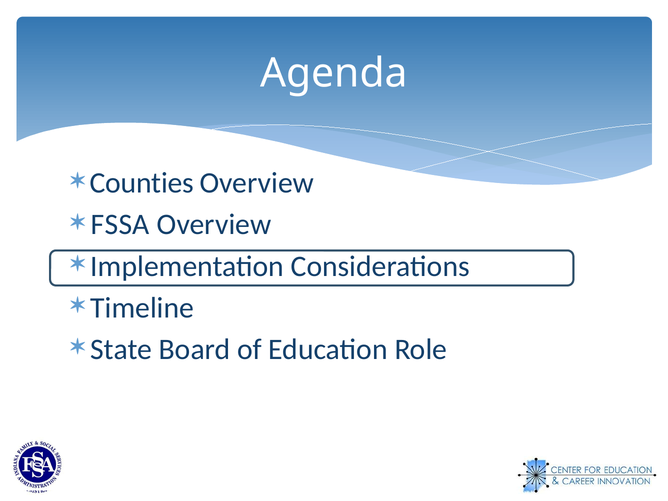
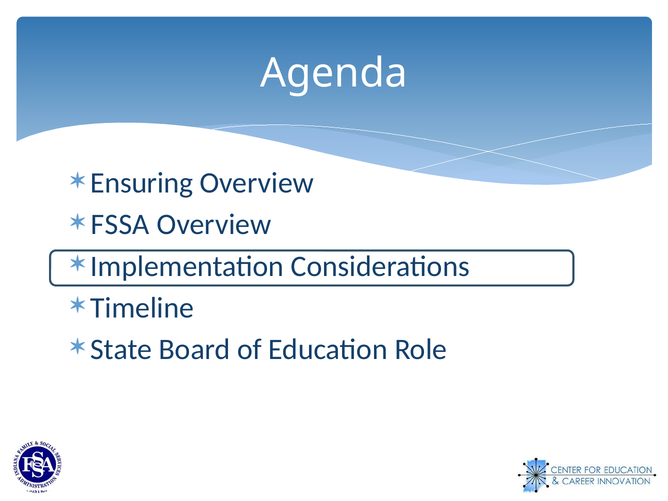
Counties: Counties -> Ensuring (142, 183)
